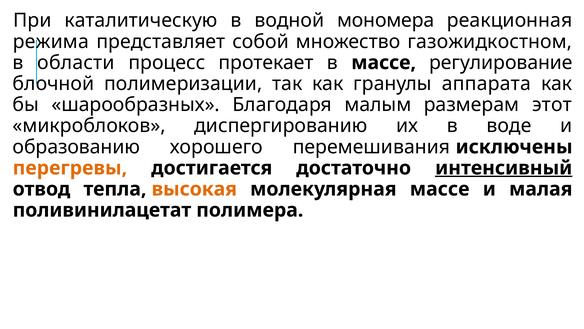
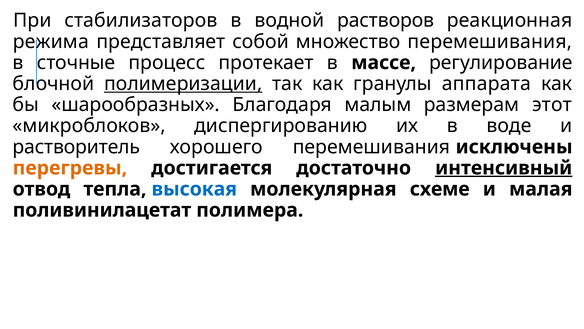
каталитическую: каталитическую -> стабилизаторов (141, 21)
мономера: мономера -> растворов (386, 21)
множество газожидкостном: газожидкостном -> перемешивания (490, 42)
области: области -> сточные (76, 63)
полимеризации underline: none -> present (183, 84)
образованию: образованию -> растворитель (76, 147)
высокая colour: orange -> blue (194, 189)
молекулярная массе: массе -> схеме (440, 189)
